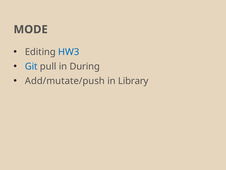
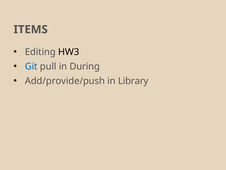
MODE: MODE -> ITEMS (31, 29)
HW3 colour: blue -> black (69, 52)
Add/mutate/push: Add/mutate/push -> Add/provide/push (65, 81)
